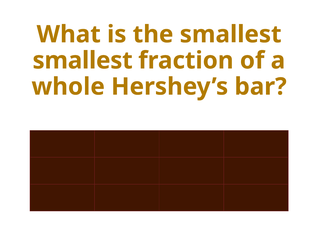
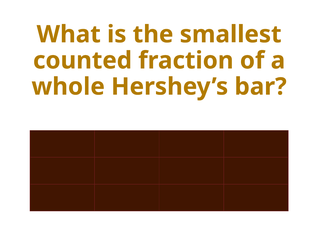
smallest: smallest -> counted (83, 61)
